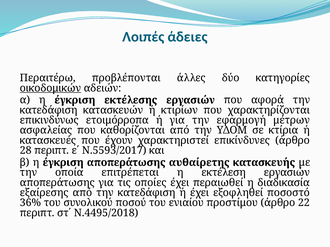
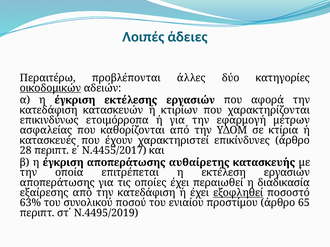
Ν.5593/2017: Ν.5593/2017 -> Ν.4455/2017 (114, 151)
εξοφληθεί underline: none -> present (238, 193)
36%: 36% -> 63% (30, 203)
22: 22 -> 65 (304, 203)
Ν.4495/2018: Ν.4495/2018 -> Ν.4495/2019 (106, 213)
